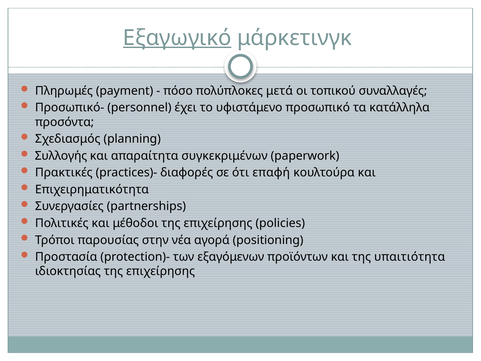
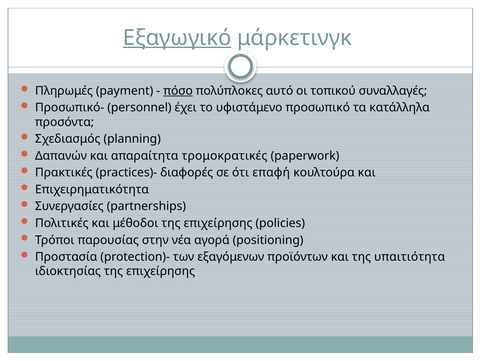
πόσο underline: none -> present (178, 91)
μετά: μετά -> αυτό (280, 91)
Συλλογής: Συλλογής -> Δαπανών (61, 156)
συγκεκριμένων: συγκεκριμένων -> τρομοκρατικές (225, 156)
